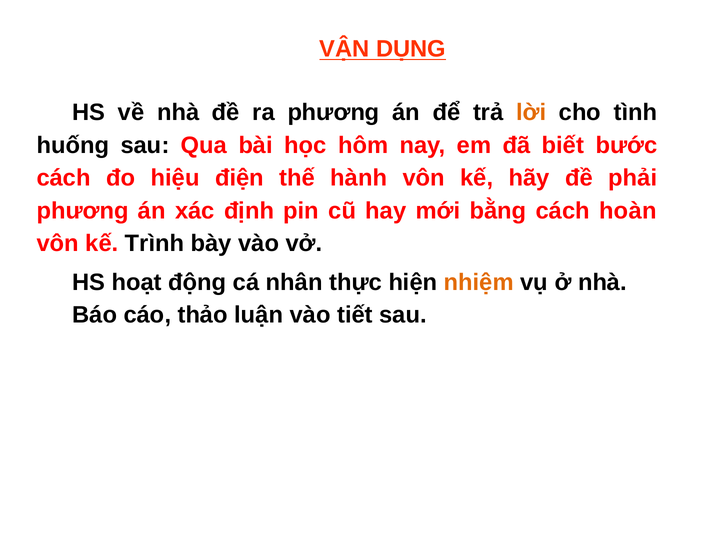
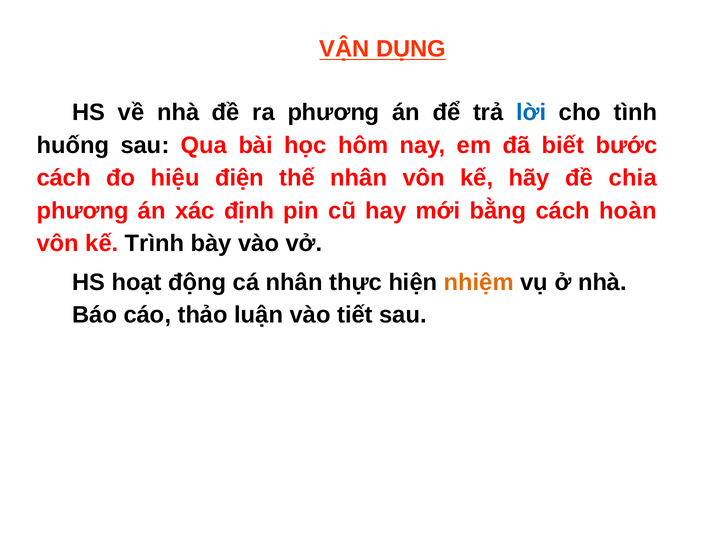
lời colour: orange -> blue (531, 113)
thế hành: hành -> nhân (359, 178)
phải: phải -> chia (633, 178)
